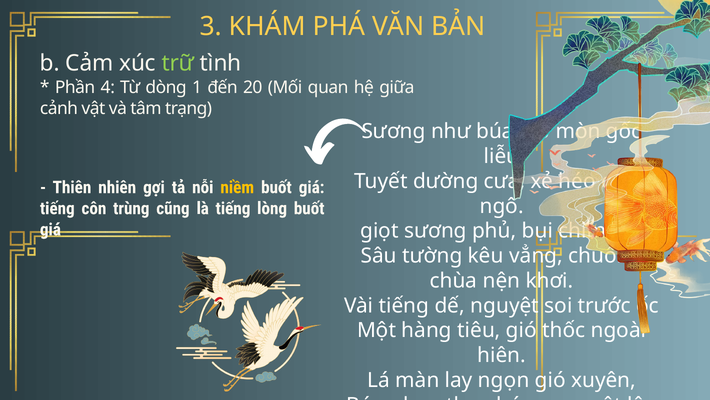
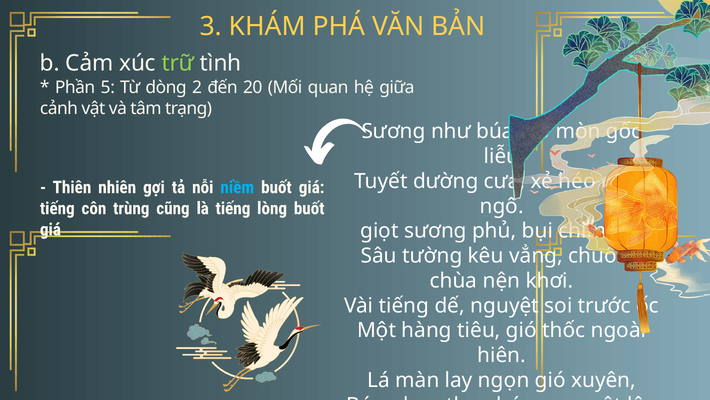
4: 4 -> 5 (108, 87)
1: 1 -> 2 (197, 87)
niềm colour: yellow -> light blue (237, 187)
